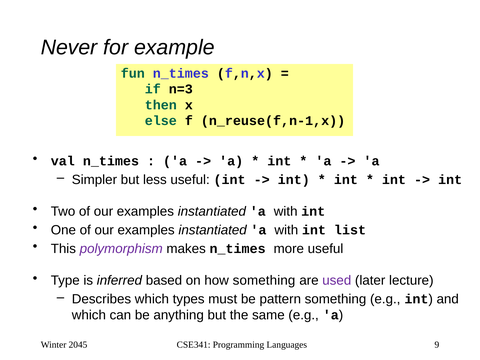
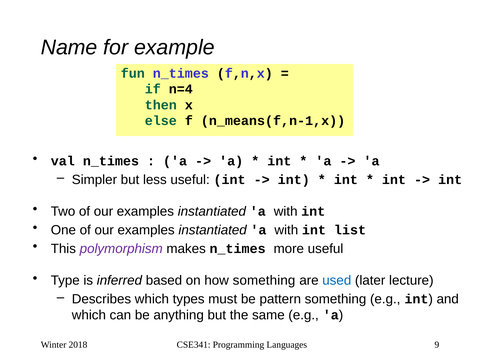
Never: Never -> Name (69, 47)
n=3: n=3 -> n=4 (181, 89)
n_reuse(f,n-1,x: n_reuse(f,n-1,x -> n_means(f,n-1,x (273, 121)
used colour: purple -> blue (337, 280)
2045: 2045 -> 2018 (78, 345)
